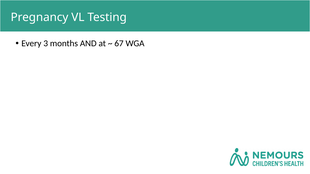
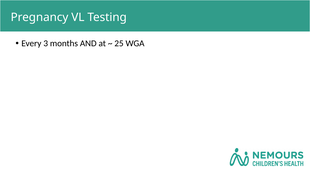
67: 67 -> 25 (119, 44)
